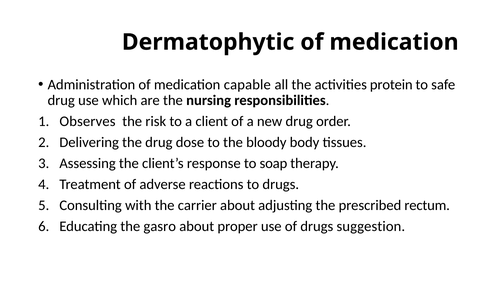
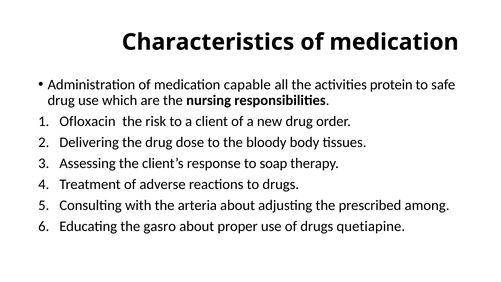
Dermatophytic: Dermatophytic -> Characteristics (208, 42)
Observes: Observes -> Ofloxacin (87, 121)
carrier: carrier -> arteria (197, 205)
rectum: rectum -> among (427, 205)
suggestion: suggestion -> quetiapine (371, 226)
